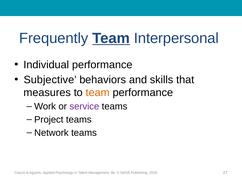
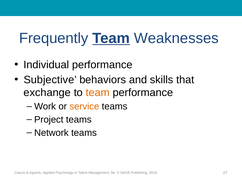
Interpersonal: Interpersonal -> Weaknesses (176, 38)
measures: measures -> exchange (47, 93)
service colour: purple -> orange (84, 107)
